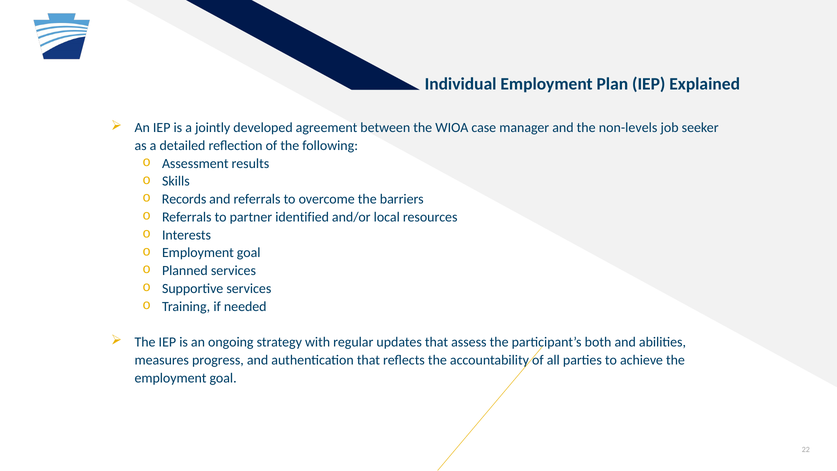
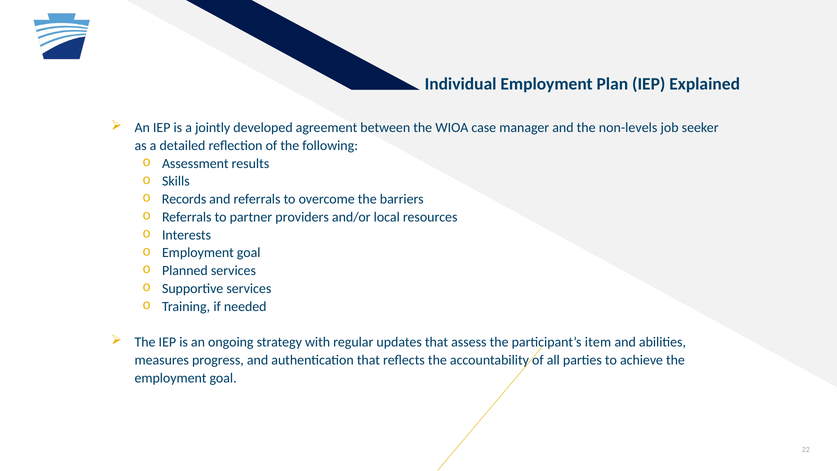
identified: identified -> providers (302, 217)
both: both -> item (598, 342)
